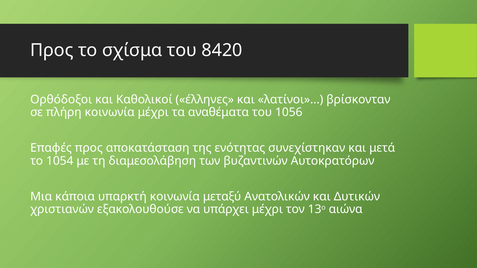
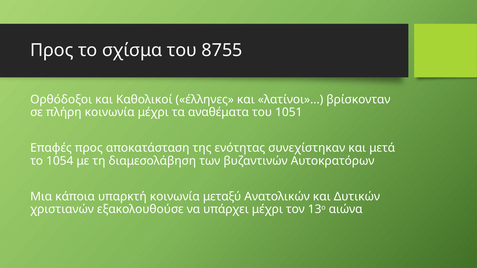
8420: 8420 -> 8755 (222, 50)
1056: 1056 -> 1051 (289, 112)
